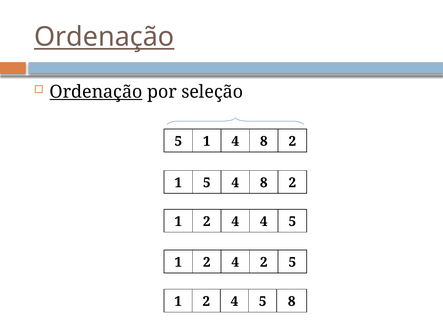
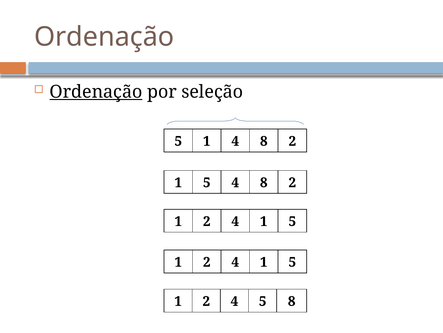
Ordenação underline: present -> none (104, 37)
4: 4 -> 1 (264, 221)
2: 2 -> 1 (264, 262)
